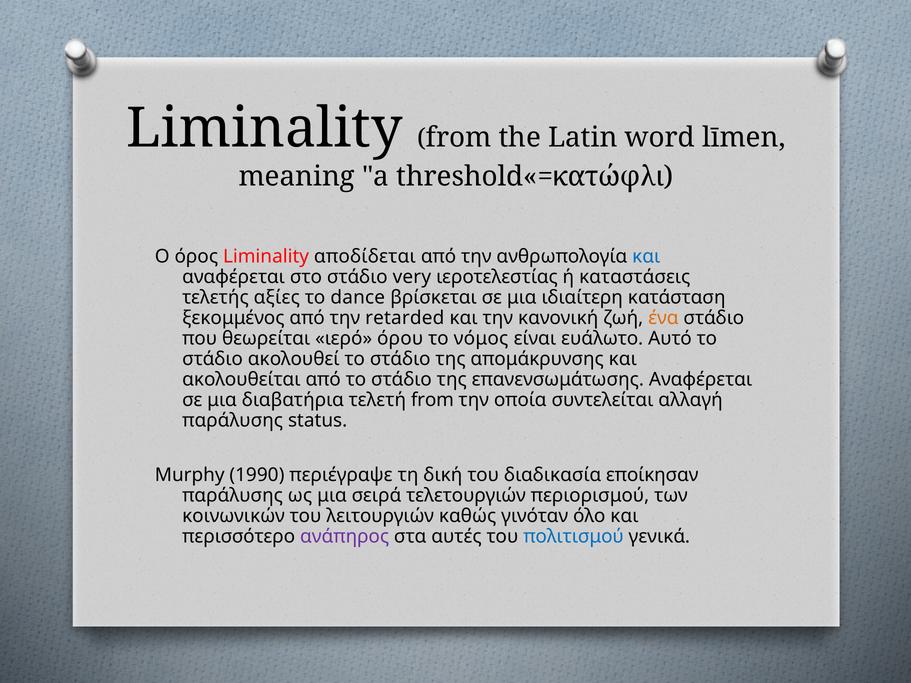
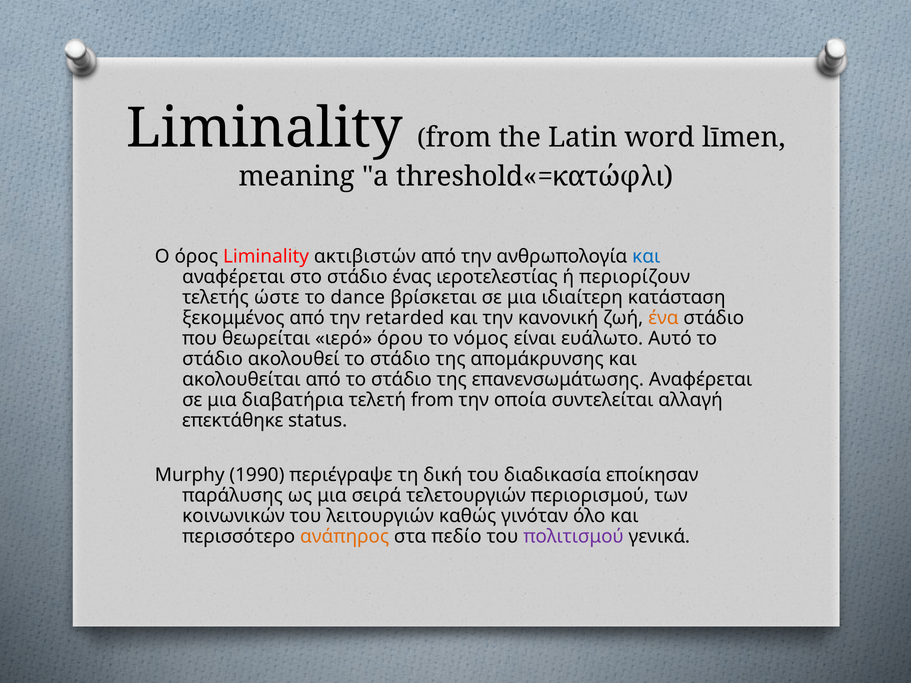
αποδίδεται: αποδίδεται -> ακτιβιστών (365, 257)
very: very -> ένας (412, 277)
καταστάσεις: καταστάσεις -> περιορίζουν (635, 277)
αξίες: αξίες -> ώστε (277, 298)
παράλυσης: παράλυσης -> επεκτάθηκε (233, 421)
ανάπηρος colour: purple -> orange (345, 537)
αυτές: αυτές -> πεδίο (456, 537)
πολιτισμού colour: blue -> purple (574, 537)
